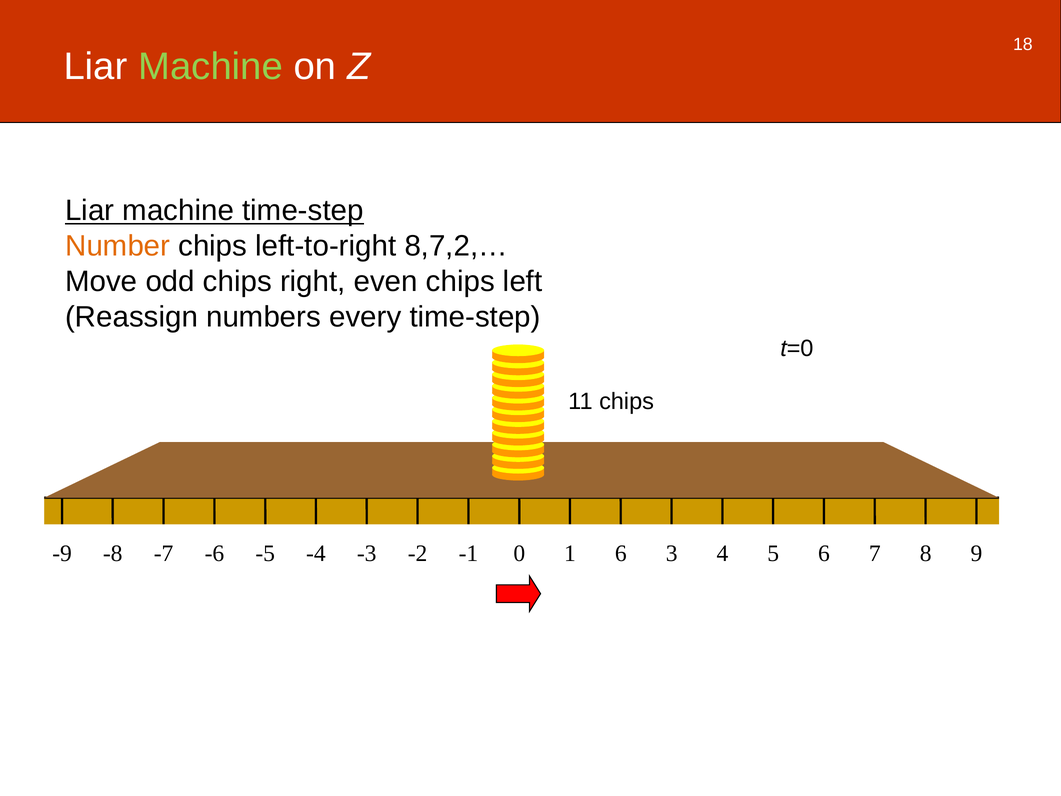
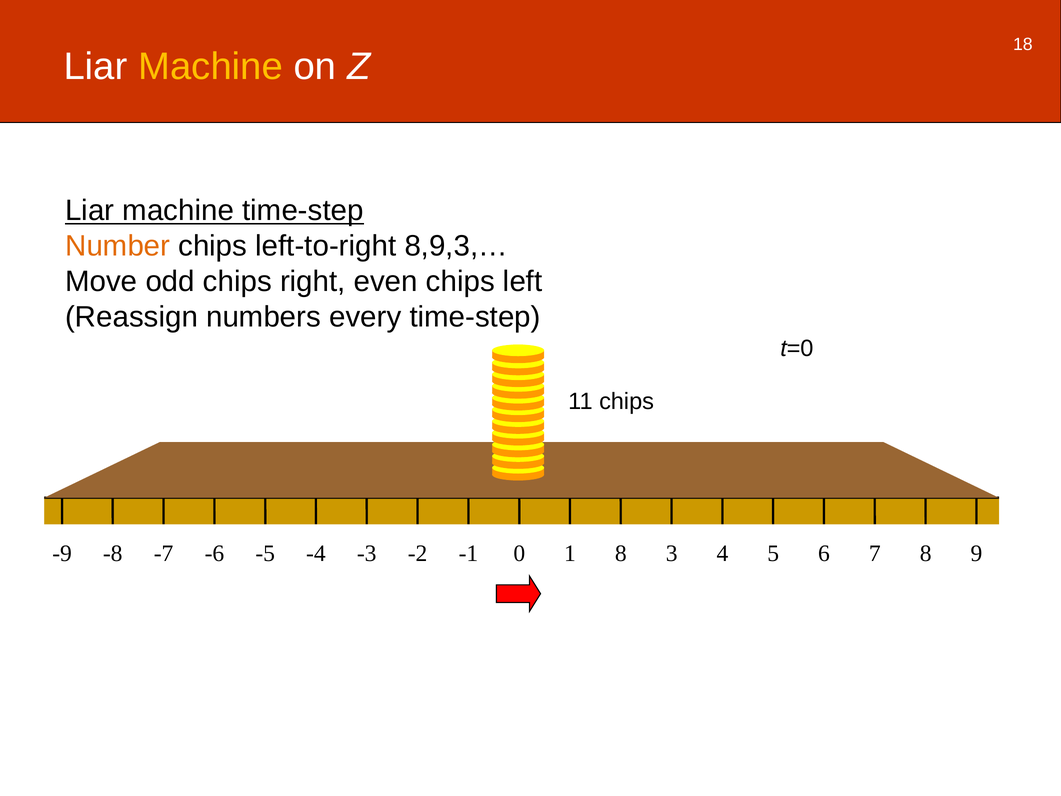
Machine colour: light green -> yellow (211, 66)
8,7,2,…: 8,7,2,… -> 8,9,3,… (456, 246)
1 6: 6 -> 8 (621, 553)
